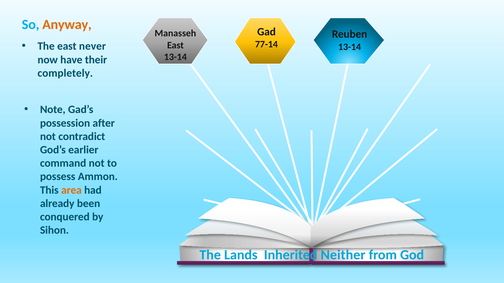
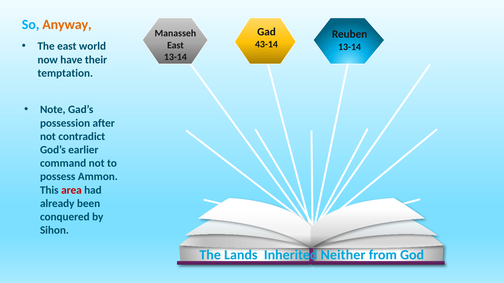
77-14: 77-14 -> 43-14 (266, 44)
never: never -> world (93, 46)
completely: completely -> temptation (65, 73)
area colour: orange -> red (71, 190)
